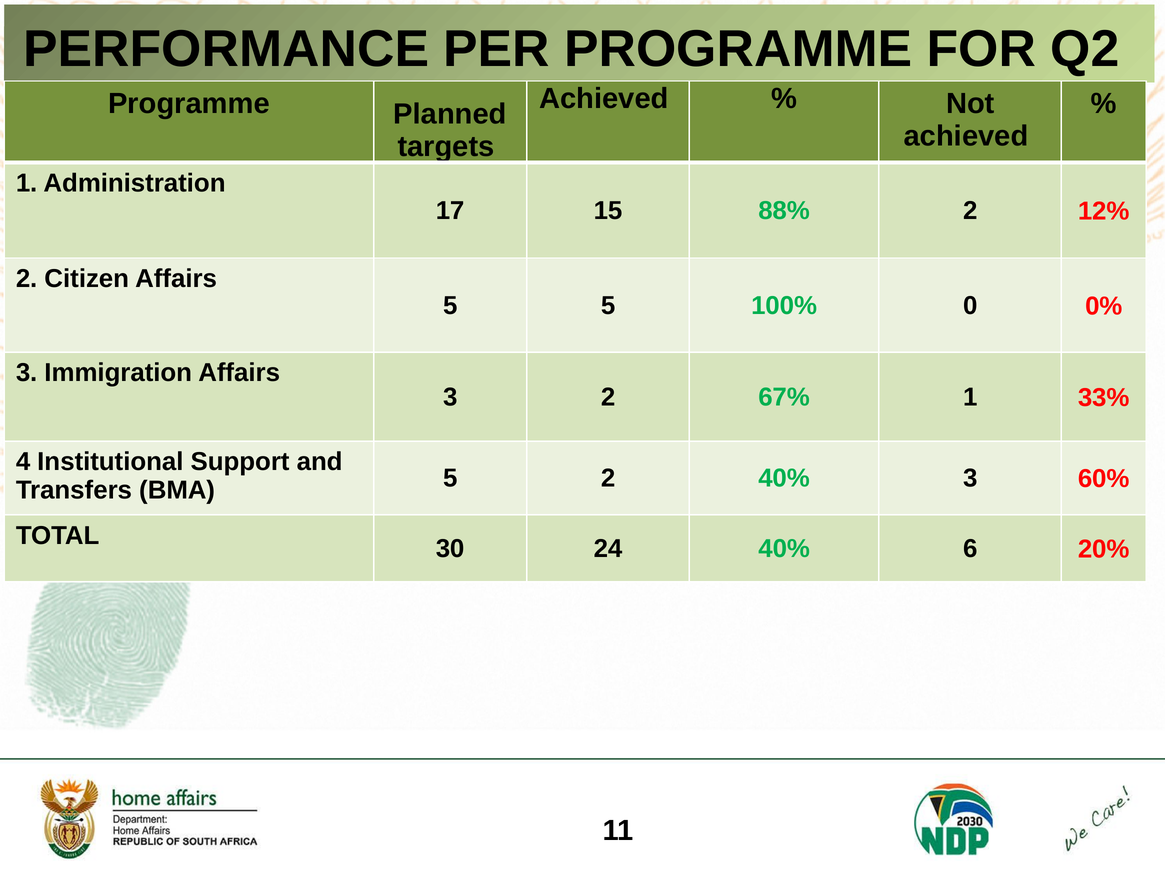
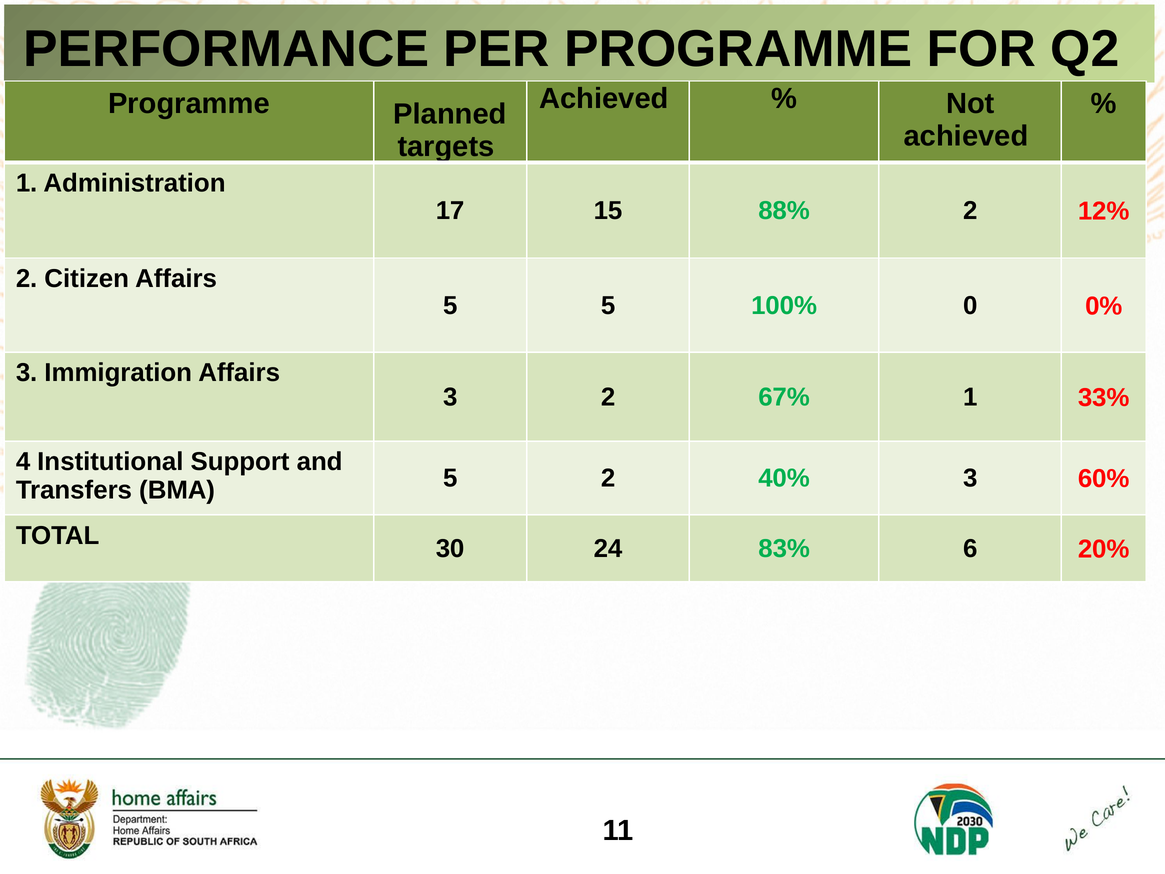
24 40%: 40% -> 83% (784, 549)
